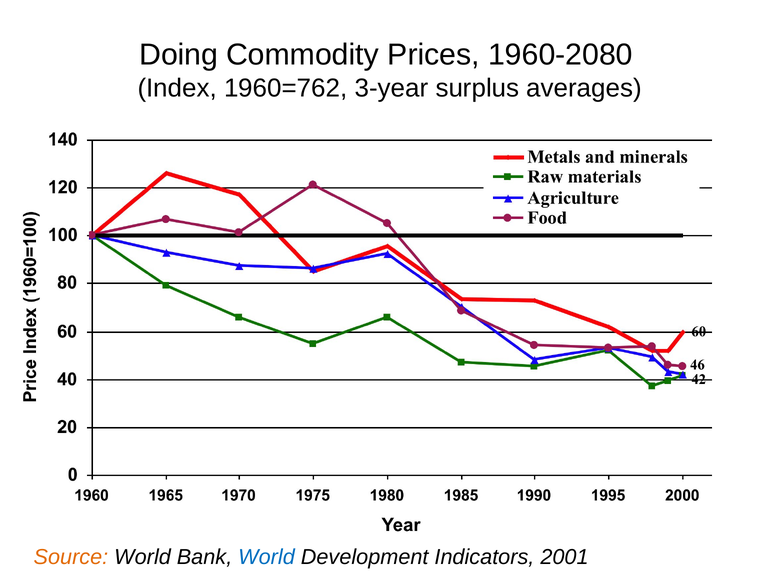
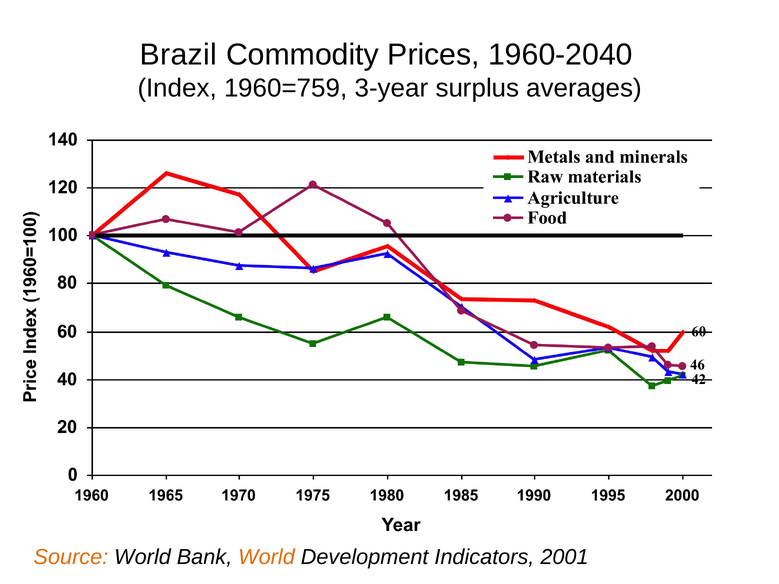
Doing: Doing -> Brazil (178, 55)
1960-2080: 1960-2080 -> 1960-2040 (560, 55)
1960=762: 1960=762 -> 1960=759 (286, 88)
World colour: blue -> orange (267, 557)
